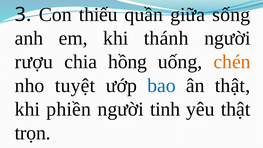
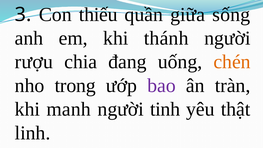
hồng: hồng -> đang (127, 62)
tuyệt: tuyệt -> trong (75, 86)
bao colour: blue -> purple (161, 86)
ân thật: thật -> tràn (233, 86)
phiền: phiền -> manh (69, 109)
trọn: trọn -> linh (33, 133)
